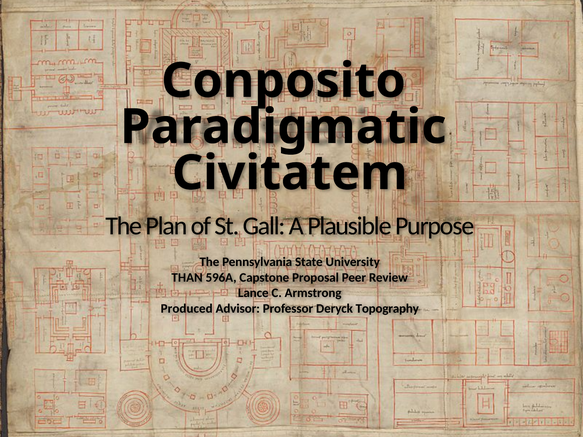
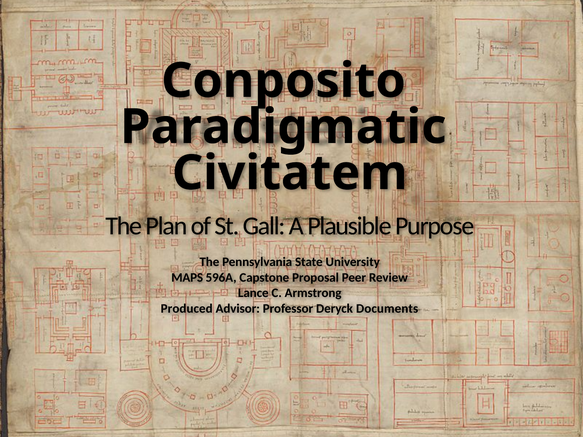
THAN: THAN -> MAPS (187, 278)
Topography: Topography -> Documents (387, 309)
